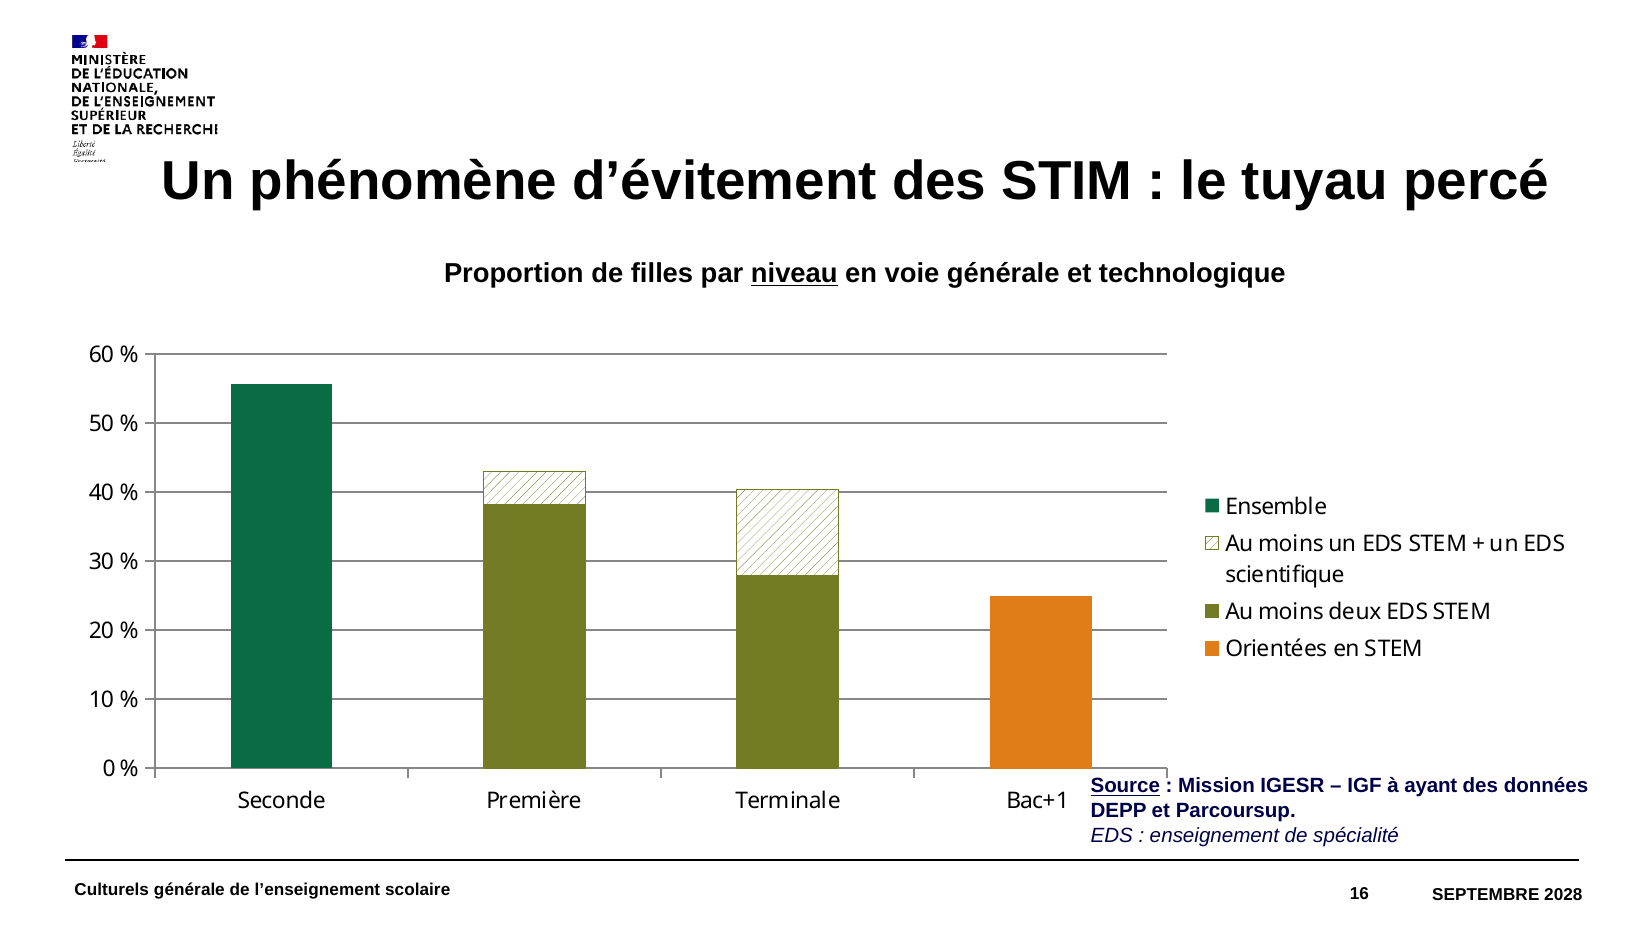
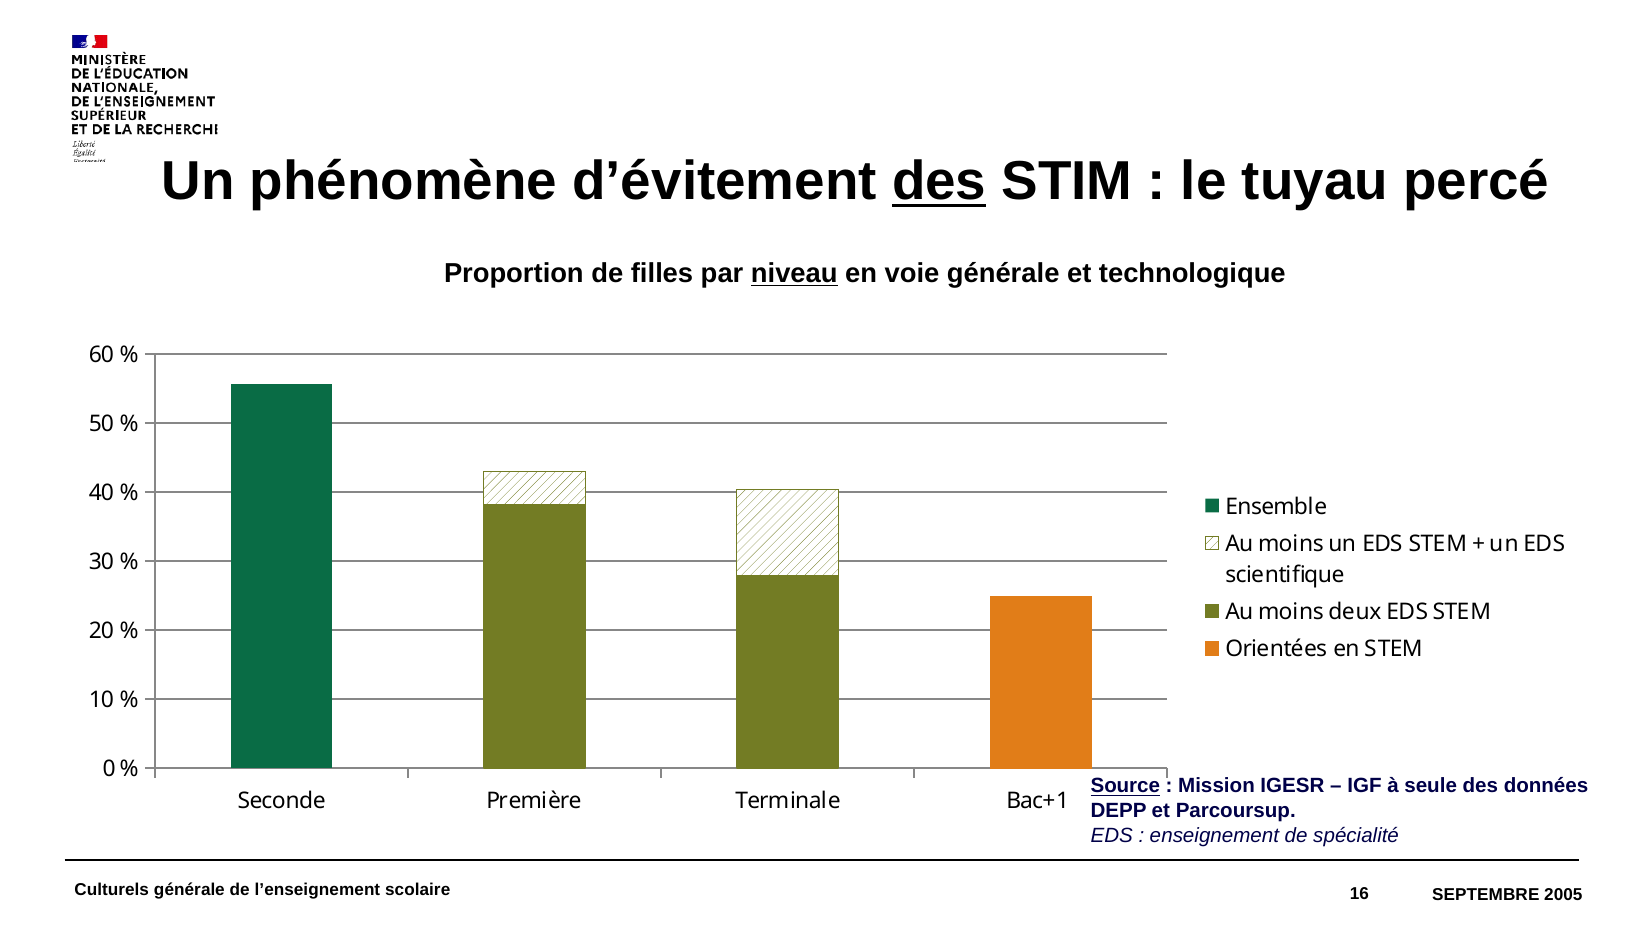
des underline: none -> present (939, 182)
ayant: ayant -> seule (1431, 786)
2028: 2028 -> 2005 (1563, 894)
